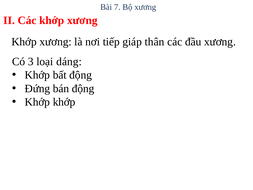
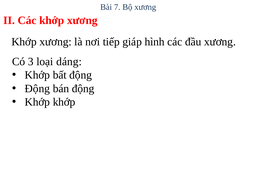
thân: thân -> hình (155, 42)
Đứng: Đứng -> Động (37, 88)
